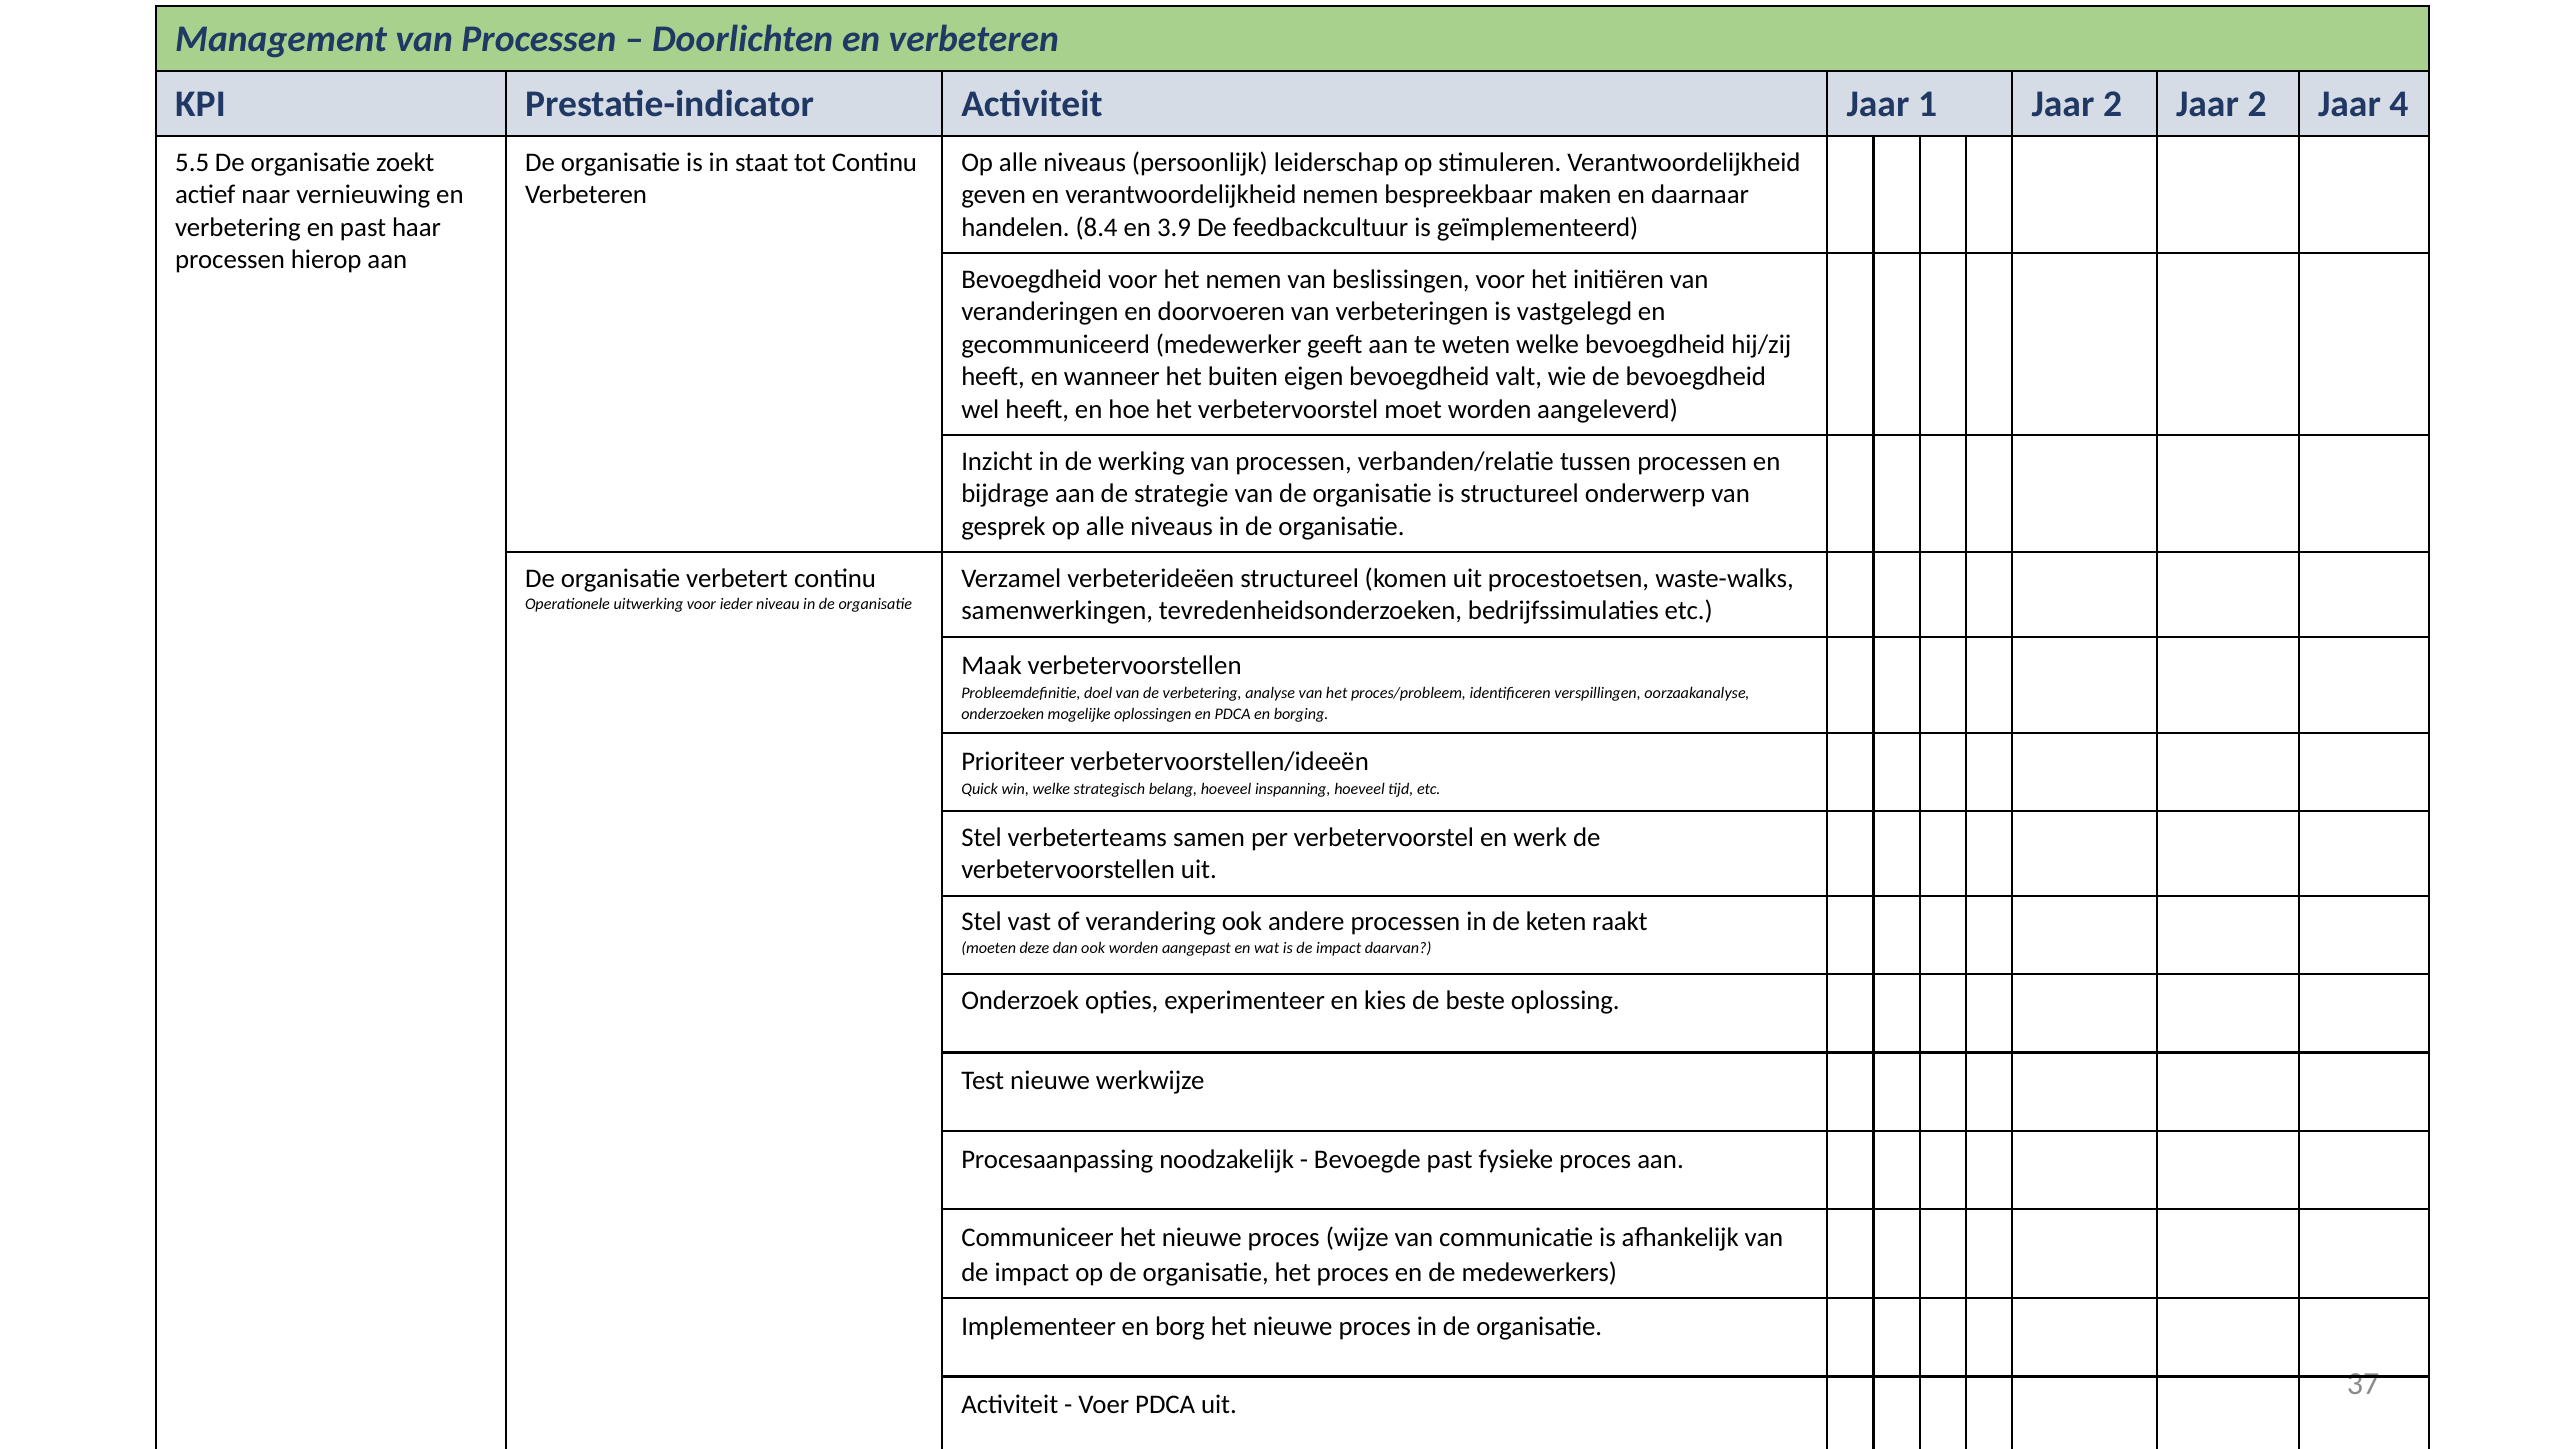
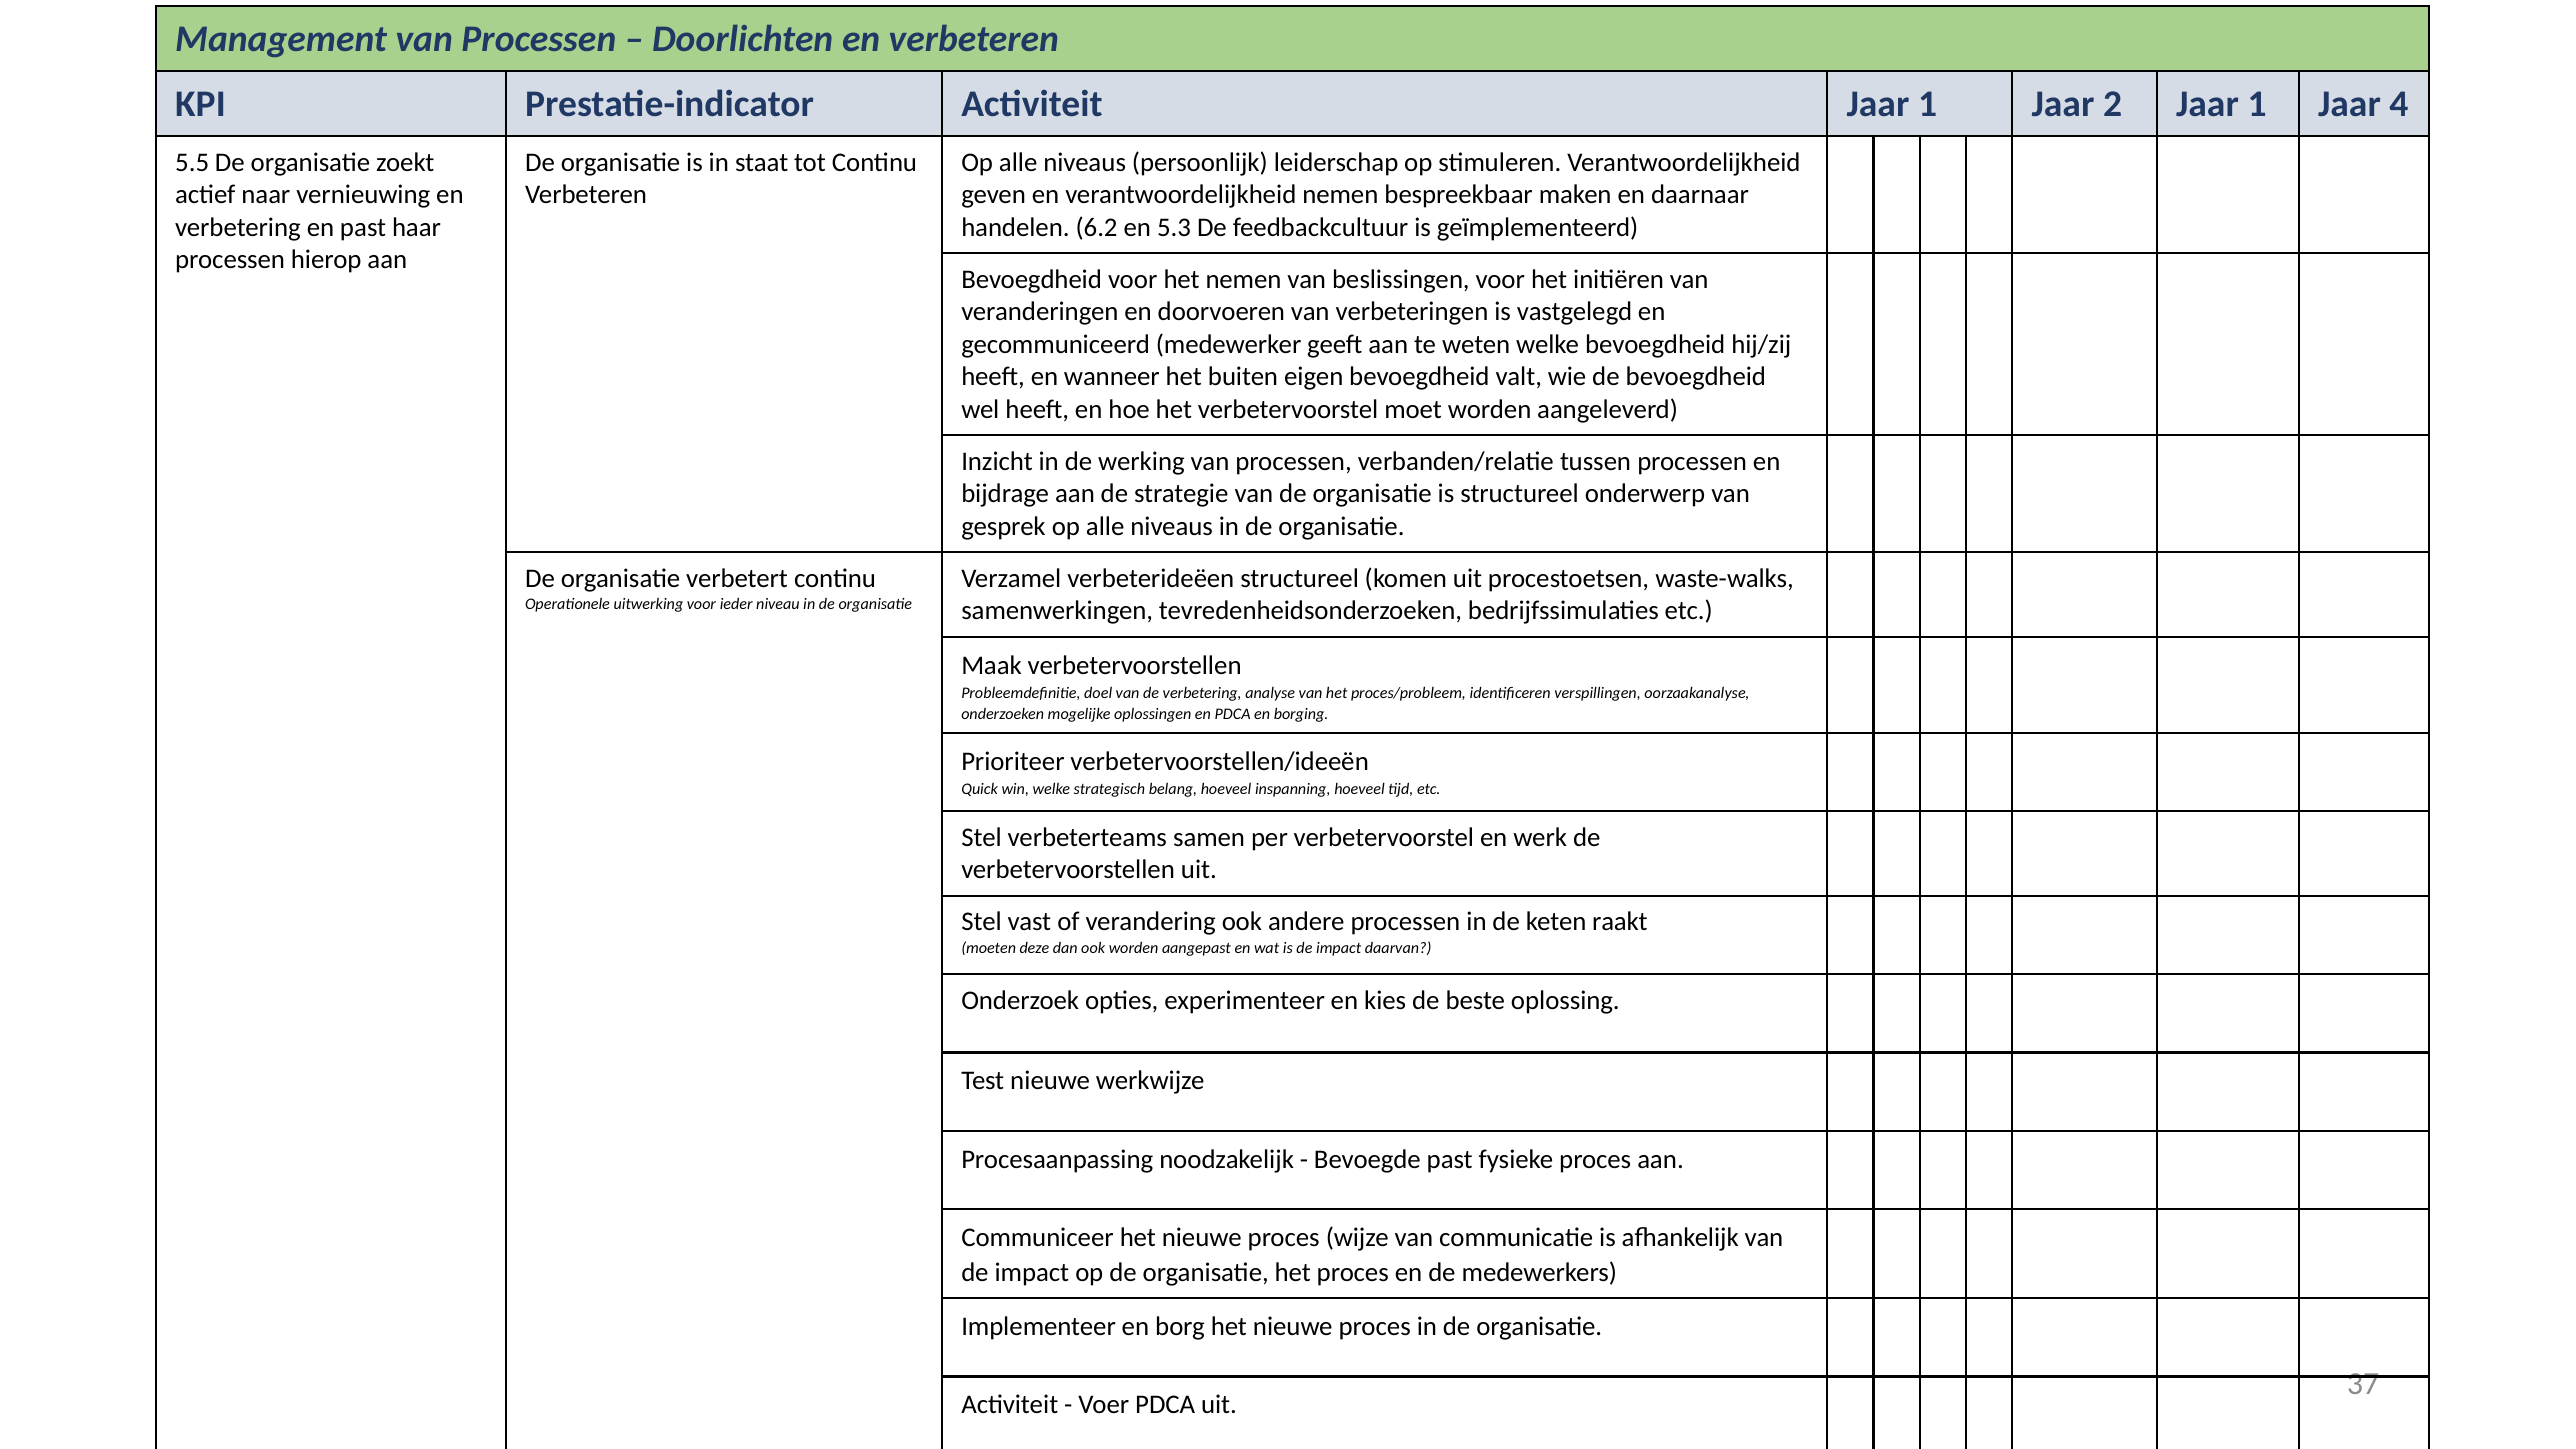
2 Jaar 2: 2 -> 1 (2257, 104)
8.4: 8.4 -> 6.2 (1097, 227)
3.9: 3.9 -> 5.3 (1174, 227)
